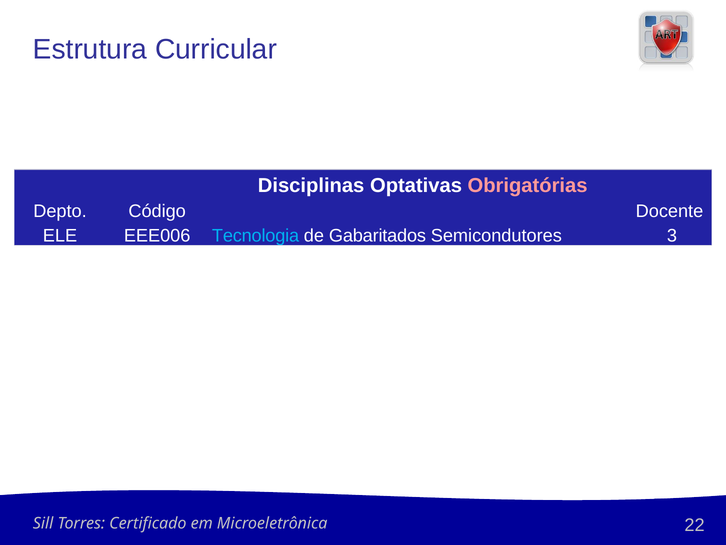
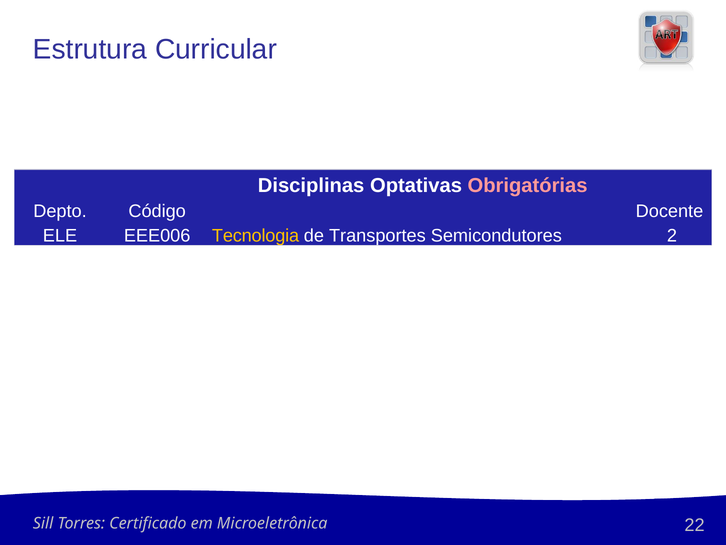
Tecnologia colour: light blue -> yellow (256, 235)
Gabaritados: Gabaritados -> Transportes (377, 235)
3: 3 -> 2 (672, 235)
